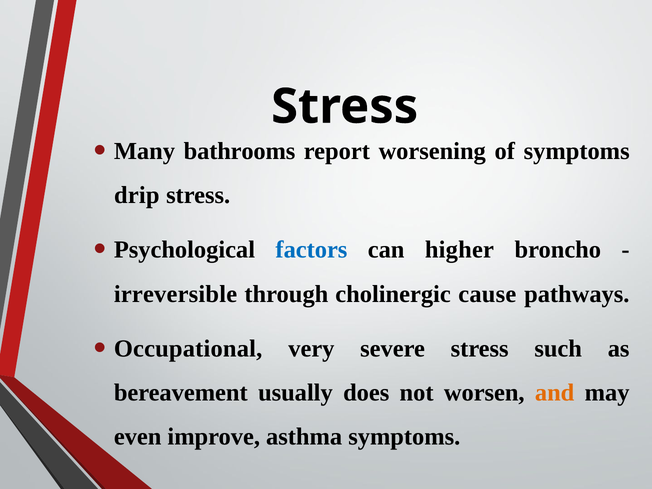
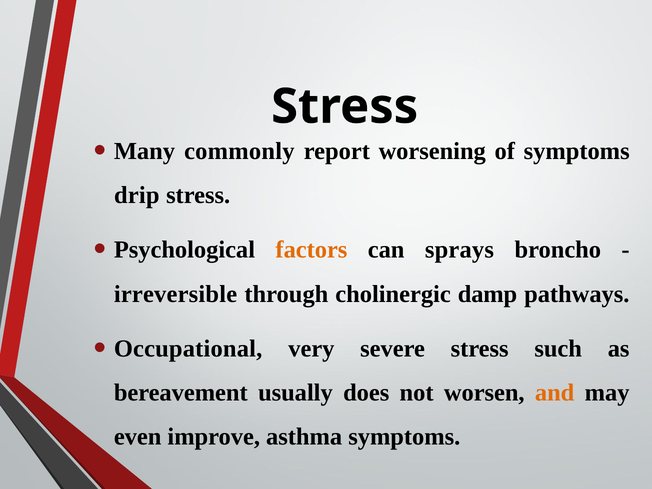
bathrooms: bathrooms -> commonly (239, 151)
factors colour: blue -> orange (311, 250)
higher: higher -> sprays (459, 250)
cause: cause -> damp (488, 294)
